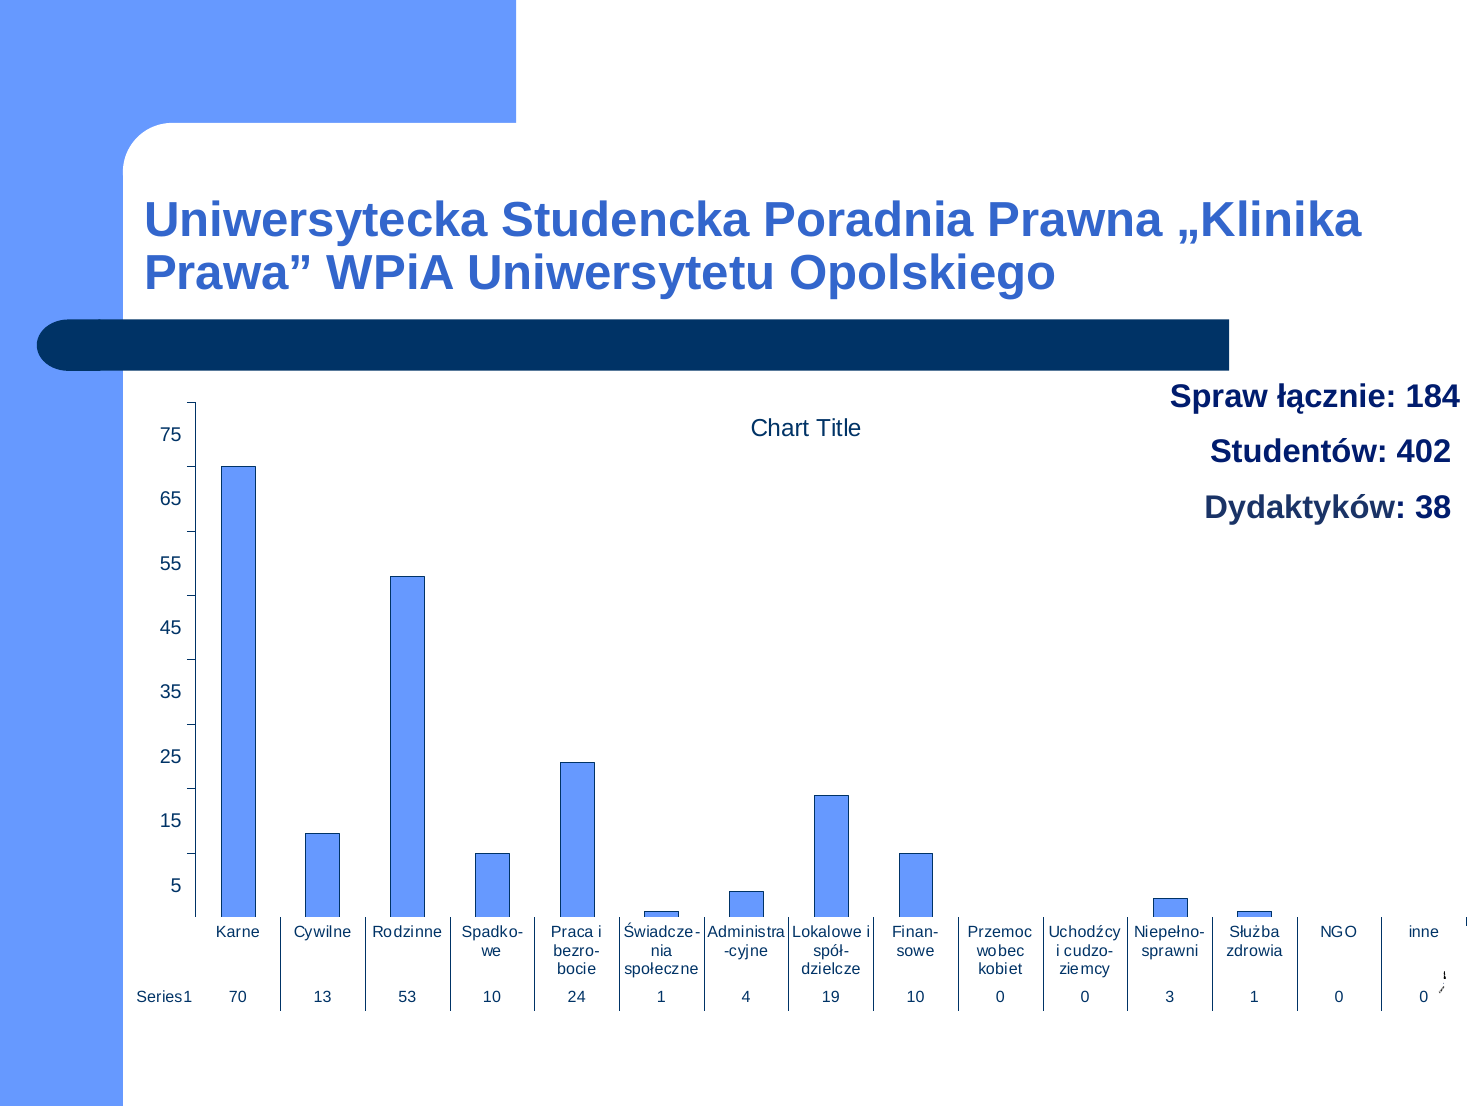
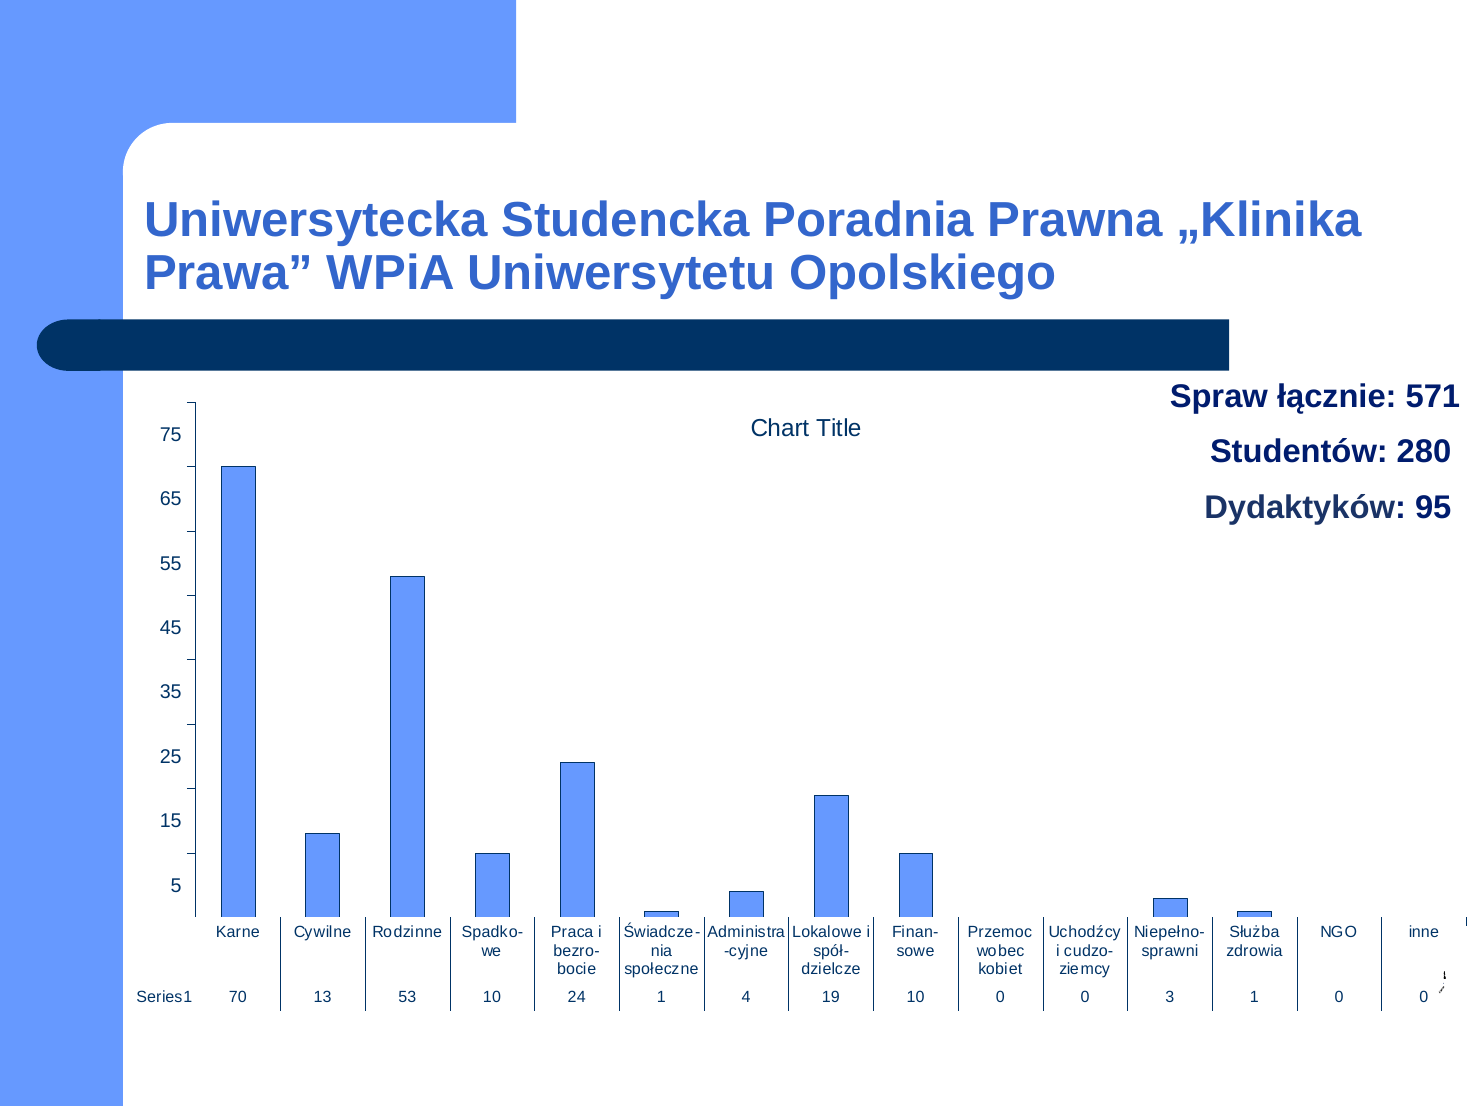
184: 184 -> 571 (1433, 397)
402: 402 -> 280 (1424, 452)
38: 38 -> 95 (1433, 508)
